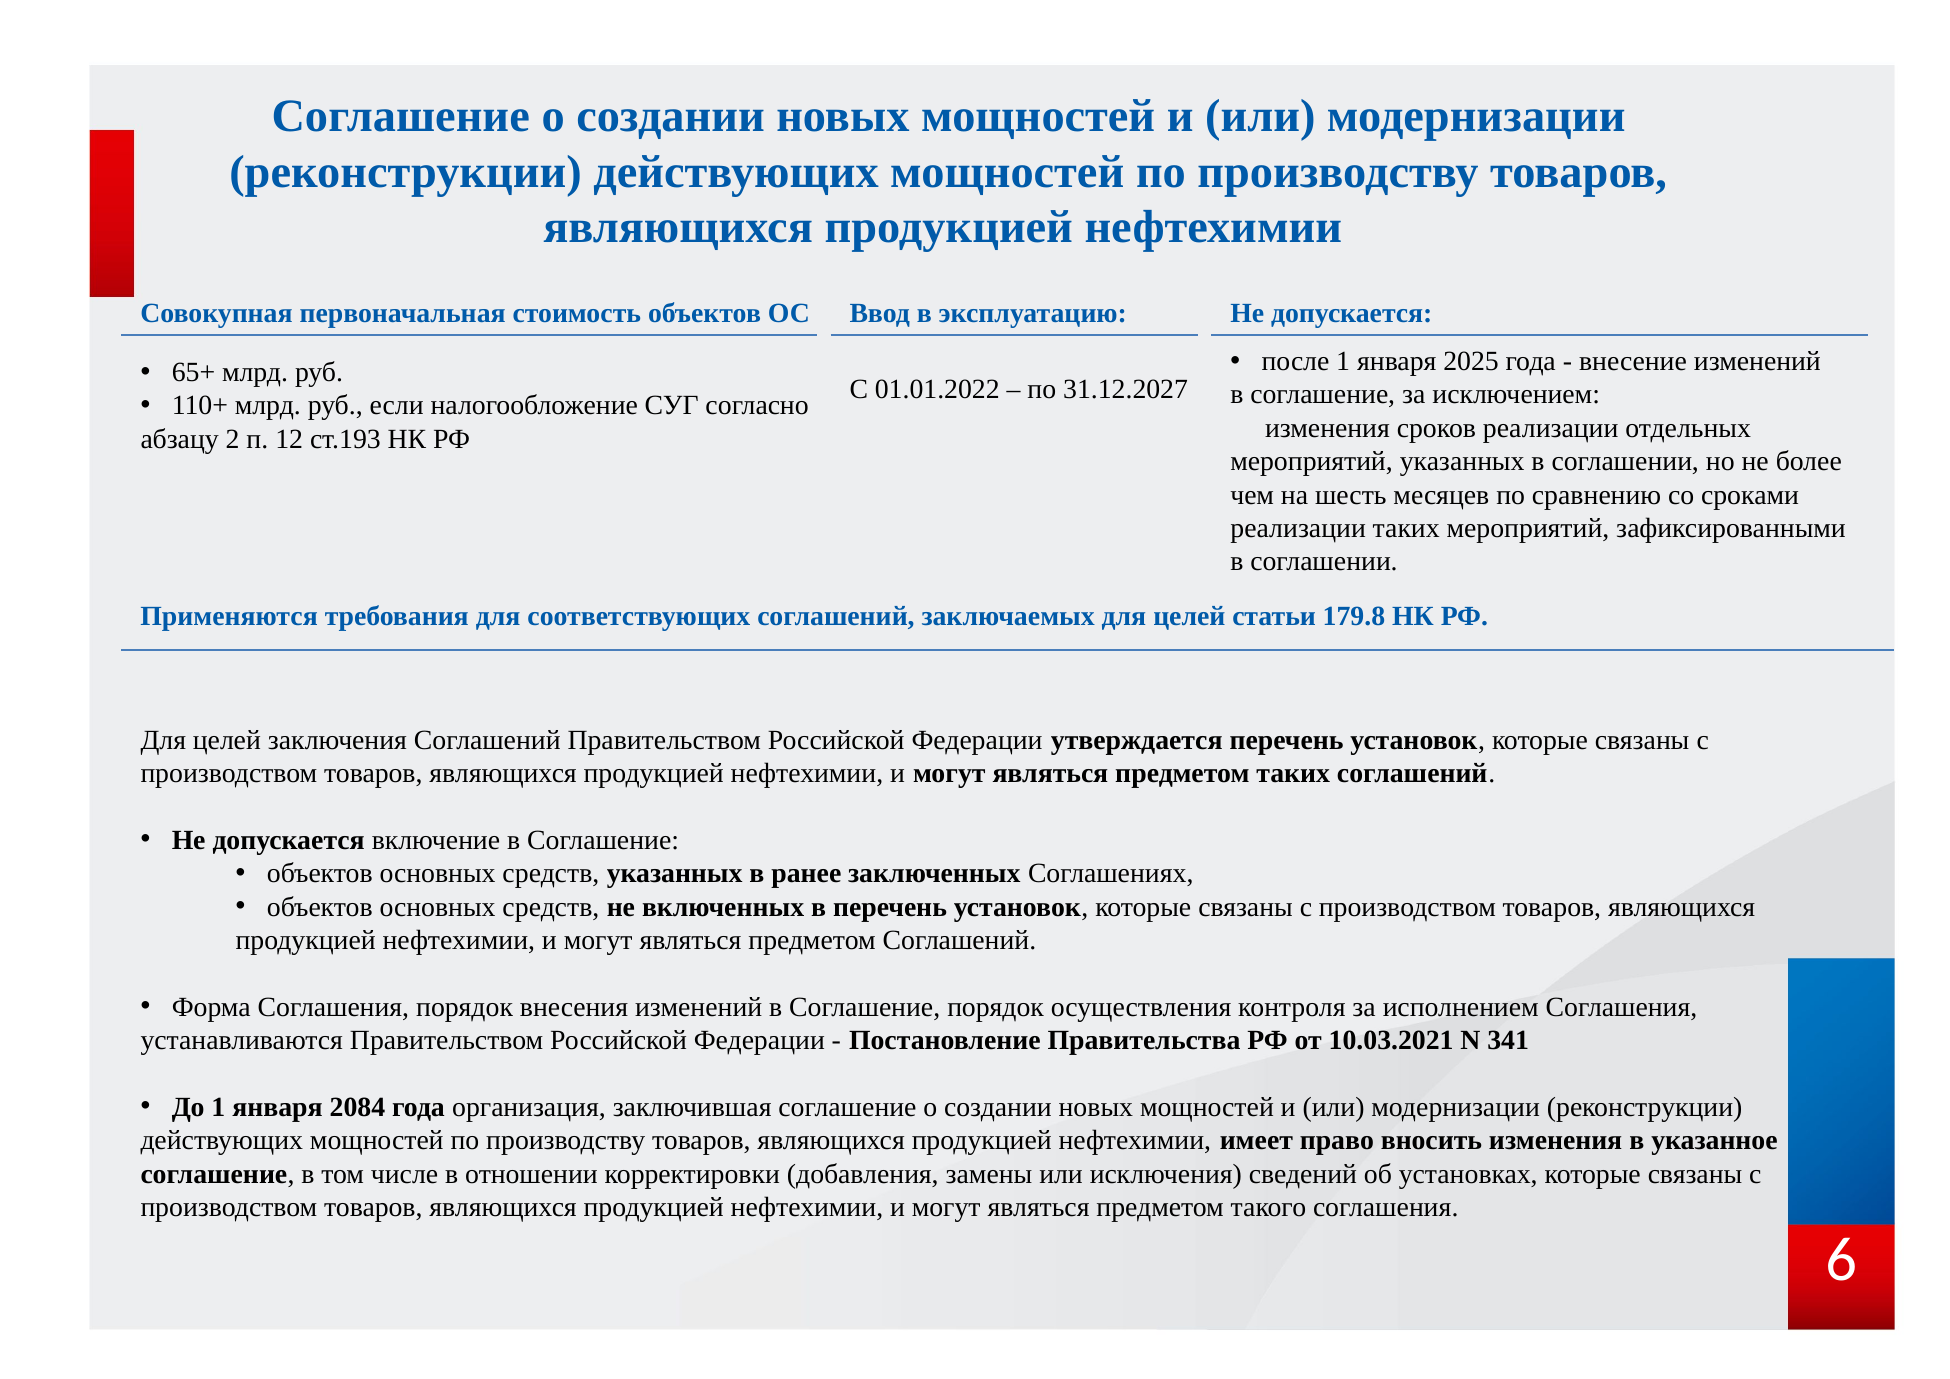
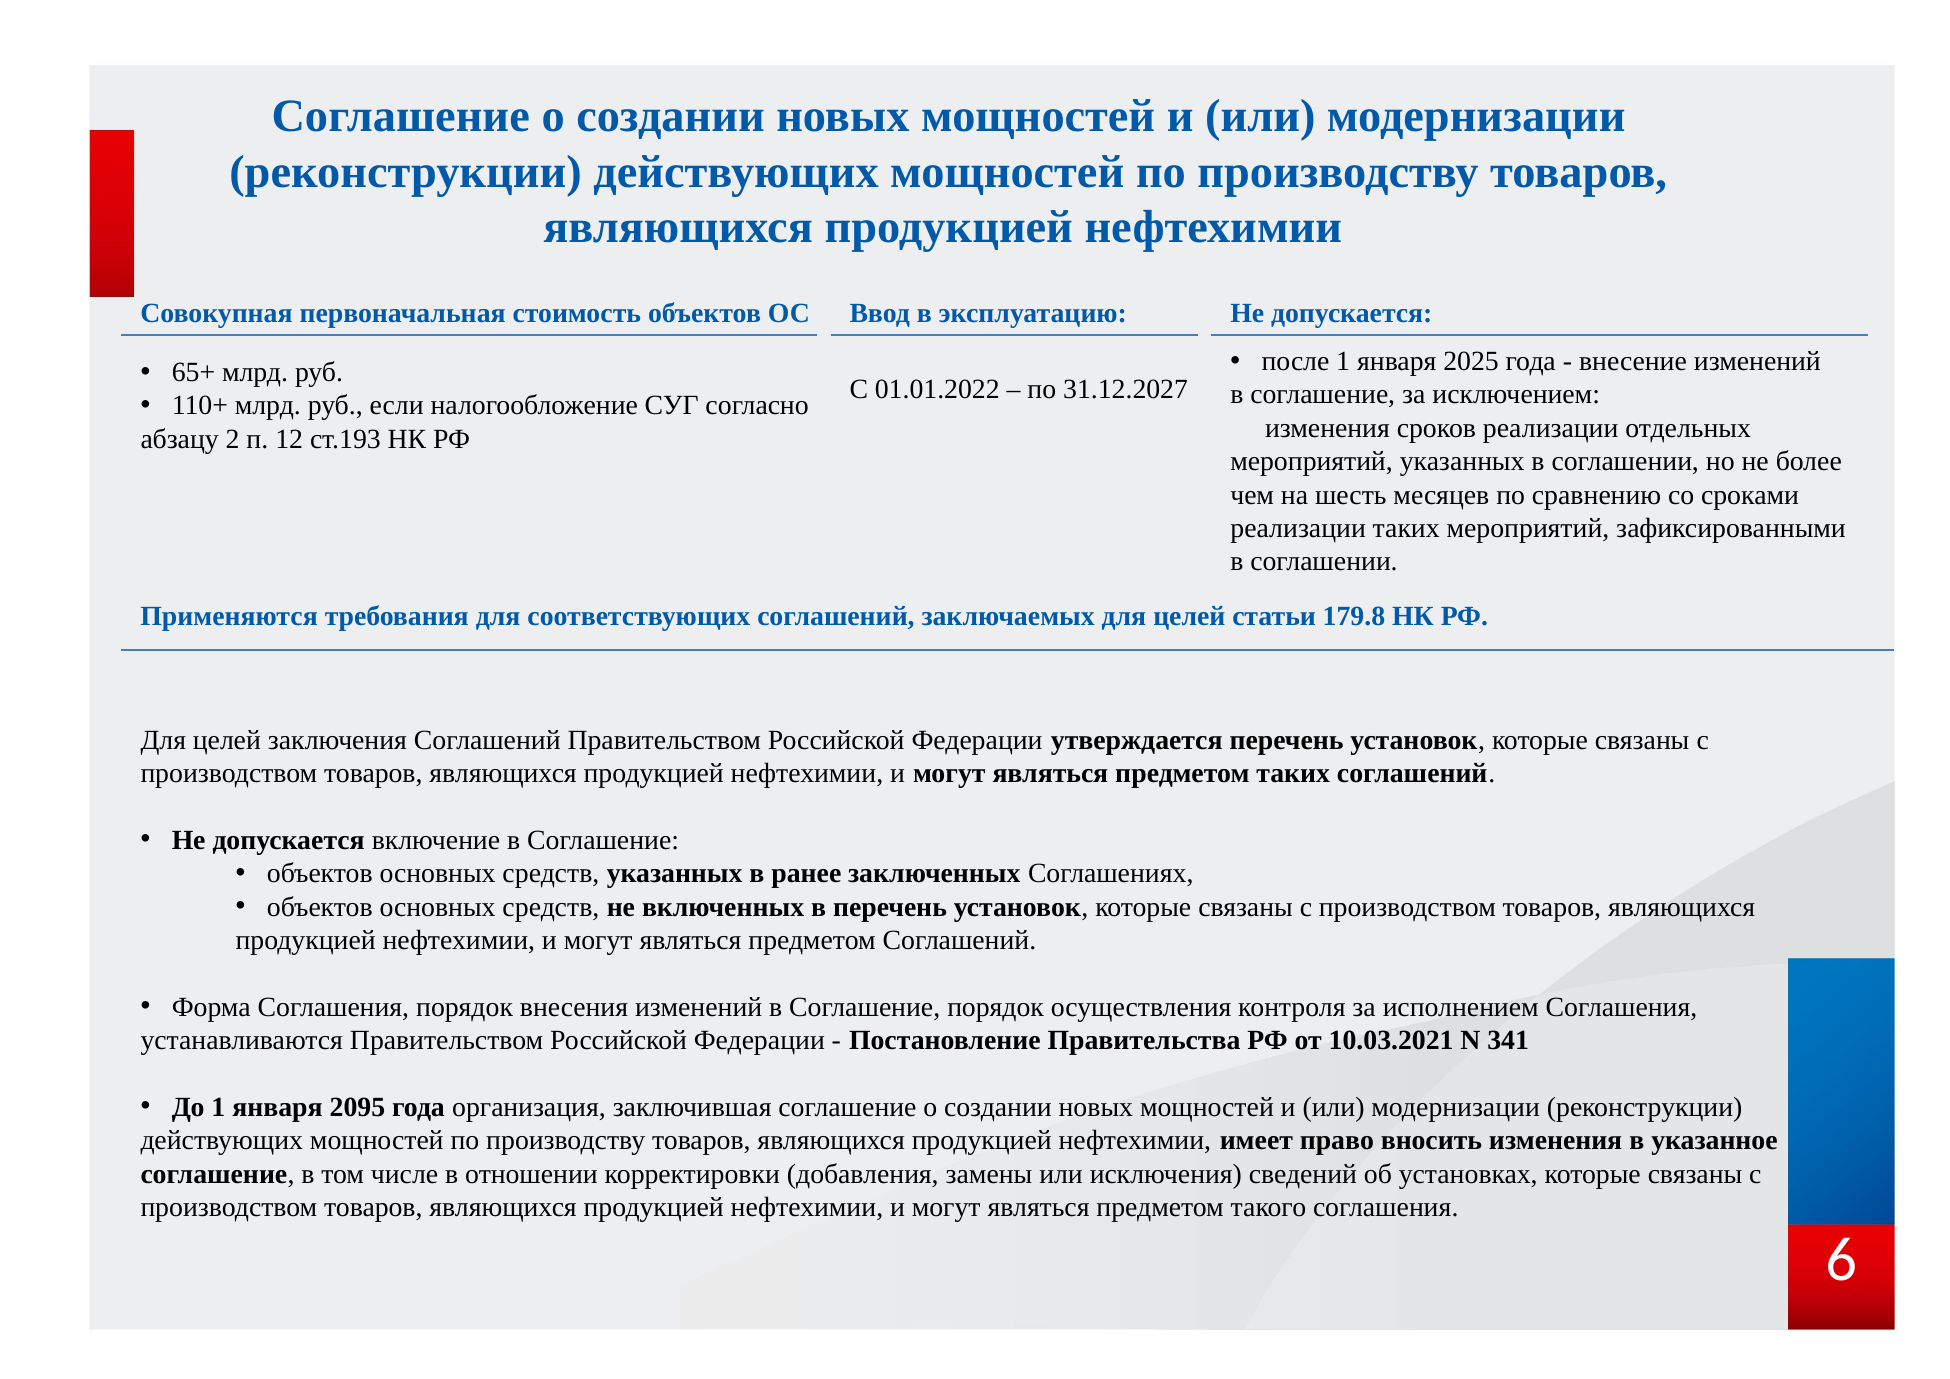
2084: 2084 -> 2095 (357, 1107)
